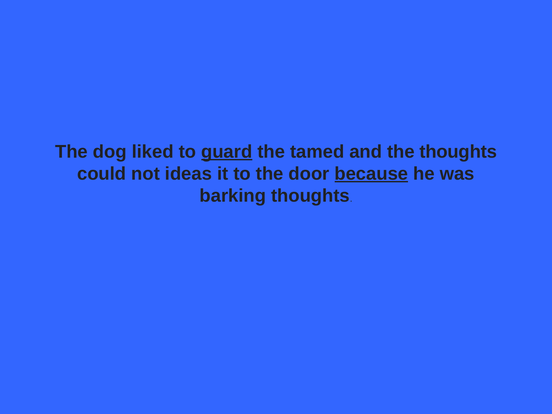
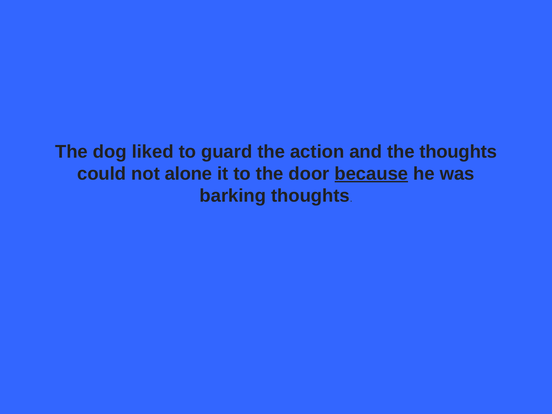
guard underline: present -> none (227, 152)
tamed: tamed -> action (317, 152)
ideas: ideas -> alone (189, 174)
